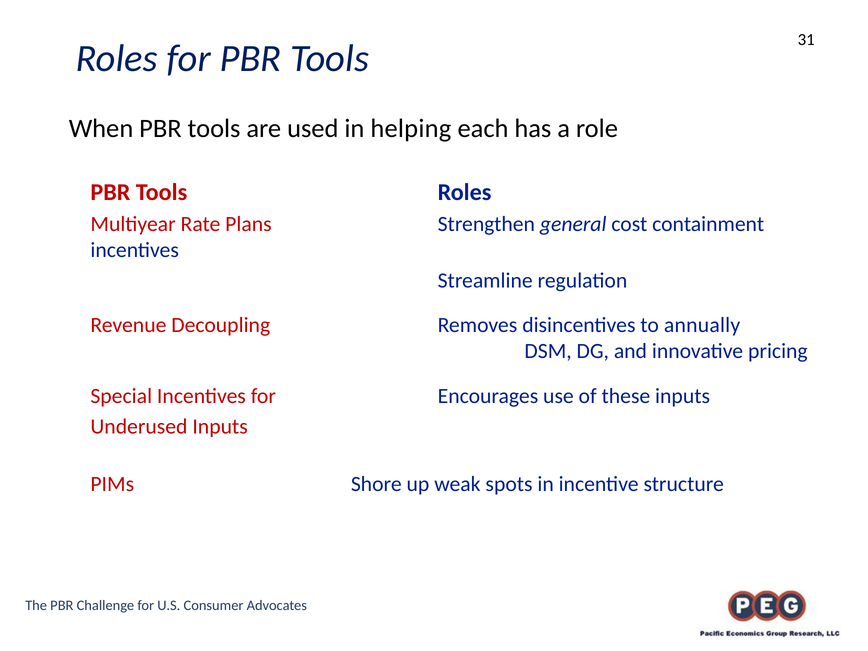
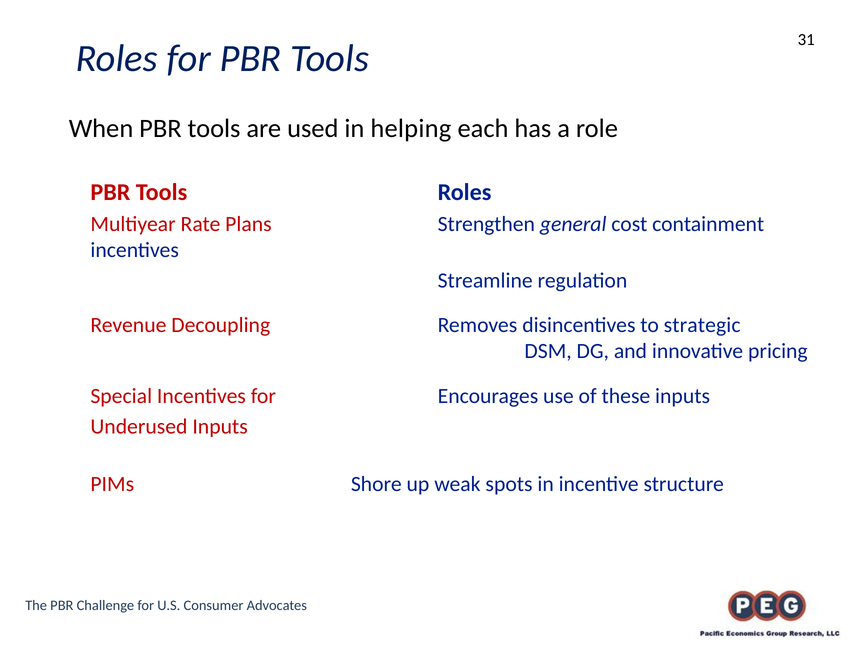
annually: annually -> strategic (702, 325)
